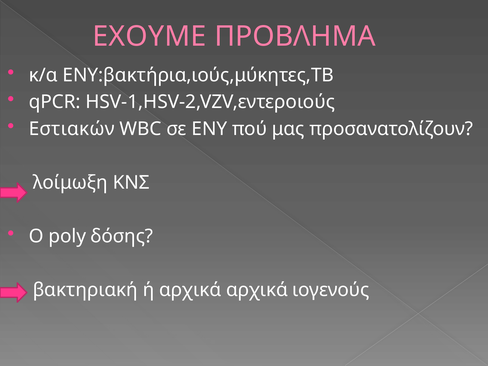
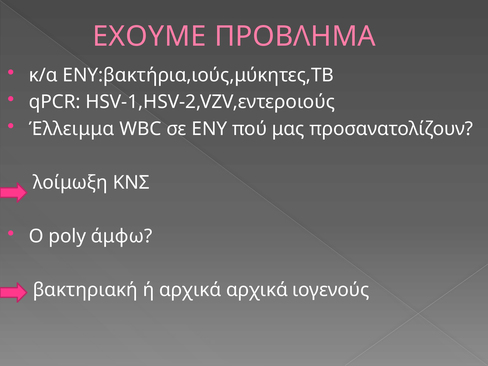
Εστιακών: Εστιακών -> Έλλειμμα (72, 129)
δόσης: δόσης -> άμφω (122, 236)
